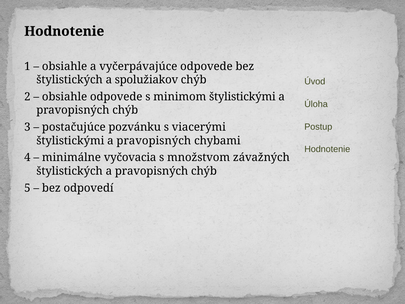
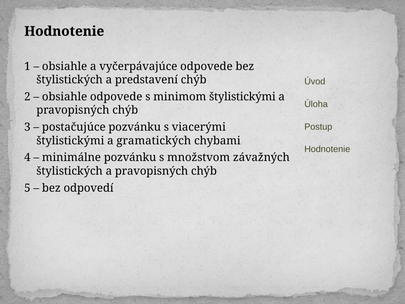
spolužiakov: spolužiakov -> predstavení (146, 80)
pravopisných: pravopisných -> gramatických (154, 141)
minimálne vyčovacia: vyčovacia -> pozvánku (130, 157)
